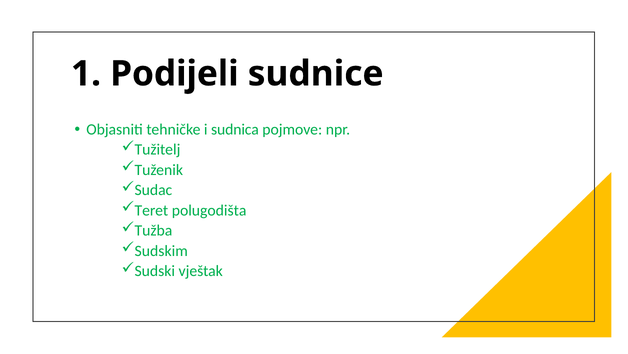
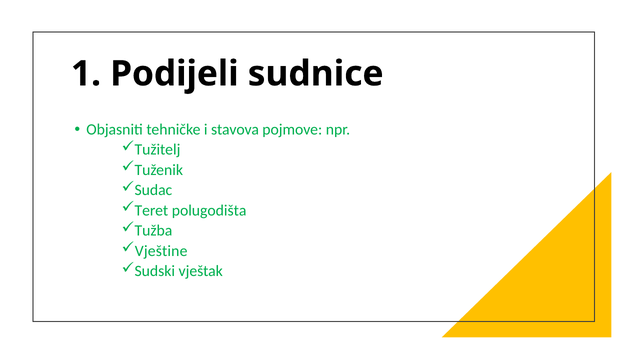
sudnica: sudnica -> stavova (235, 129)
Sudskim: Sudskim -> Vještine (161, 251)
